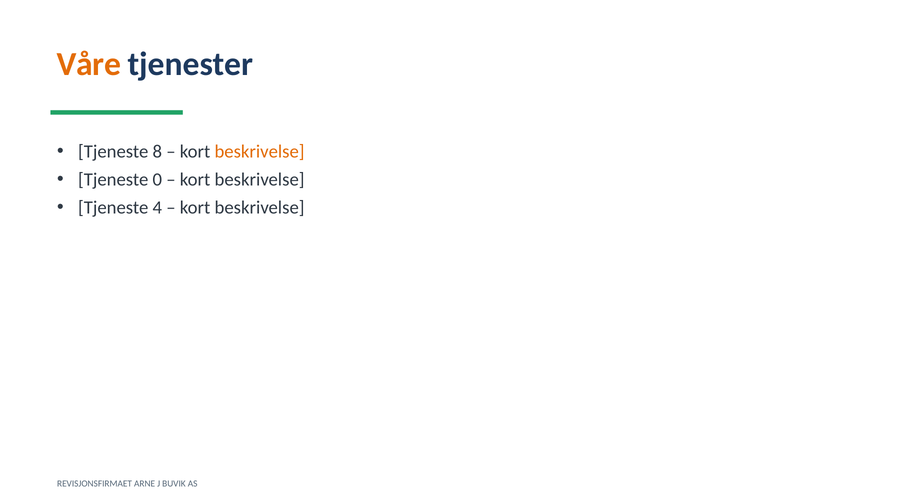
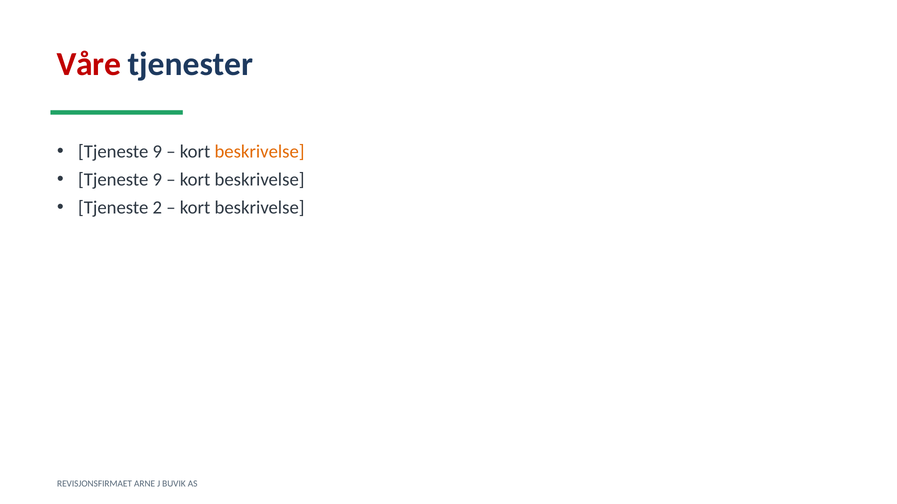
Våre colour: orange -> red (89, 64)
8: 8 -> 9 (157, 152)
0: 0 -> 9 (157, 180)
4: 4 -> 2 (157, 208)
